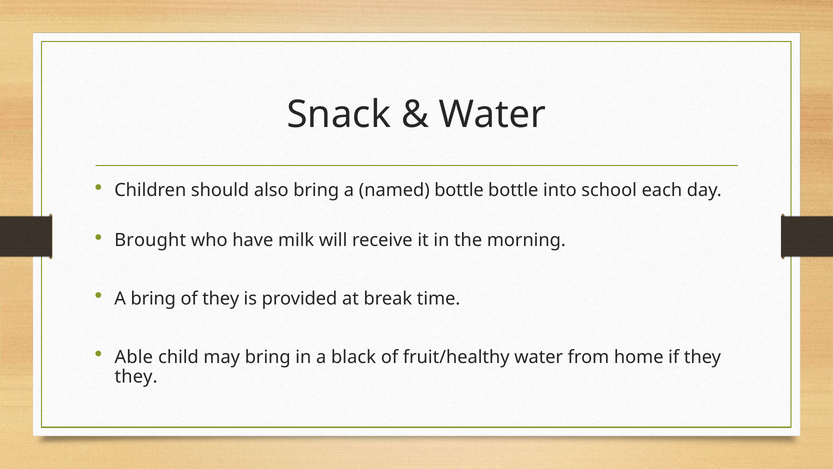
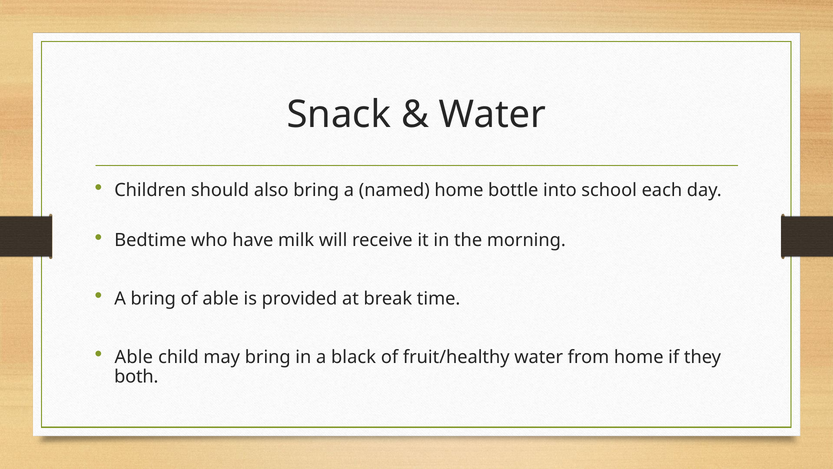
named bottle: bottle -> home (459, 190)
Brought: Brought -> Bedtime (150, 240)
of they: they -> able (221, 298)
they: they -> both (136, 376)
